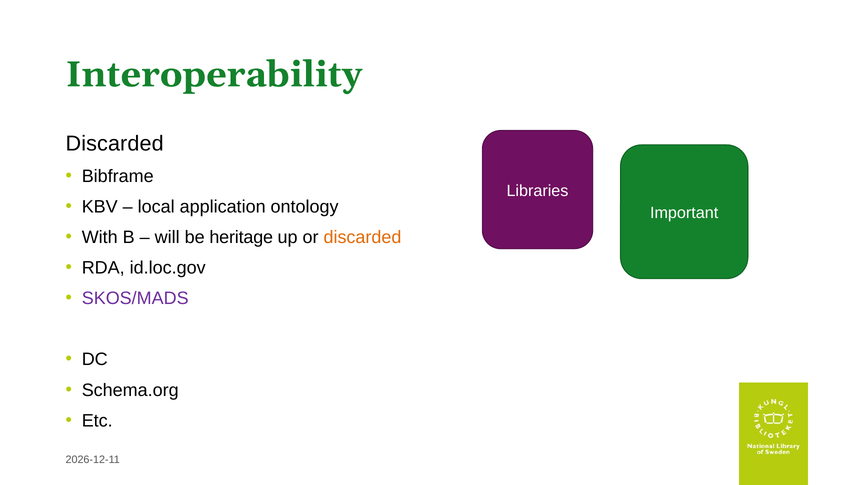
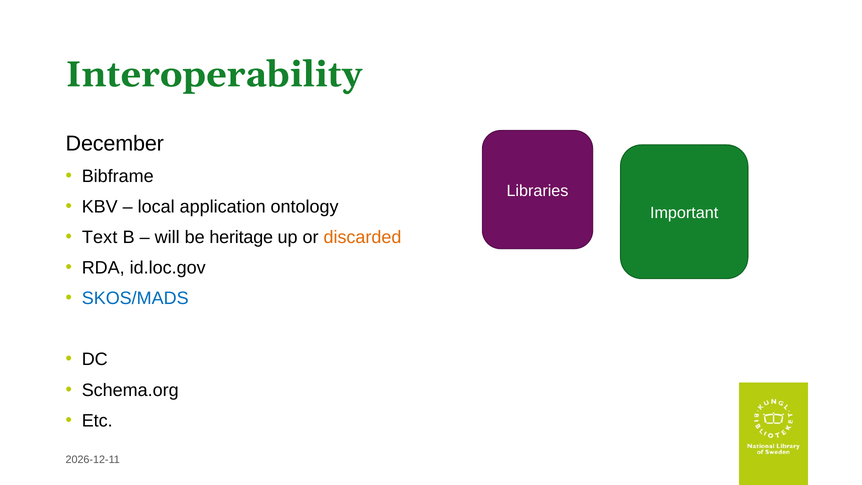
Discarded: Discarded -> December (115, 144)
With: With -> Text (100, 237)
SKOS/MADS colour: purple -> blue (135, 298)
